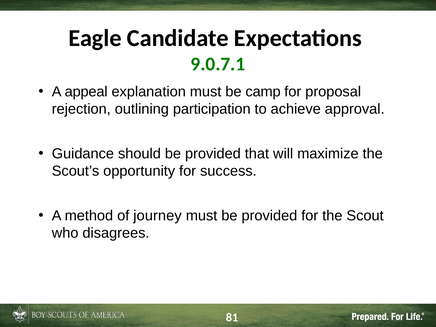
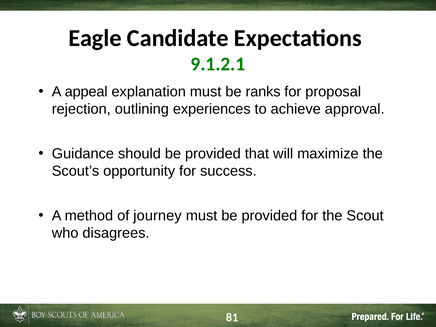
9.0.7.1: 9.0.7.1 -> 9.1.2.1 (218, 64)
camp: camp -> ranks (263, 92)
participation: participation -> experiences (212, 109)
